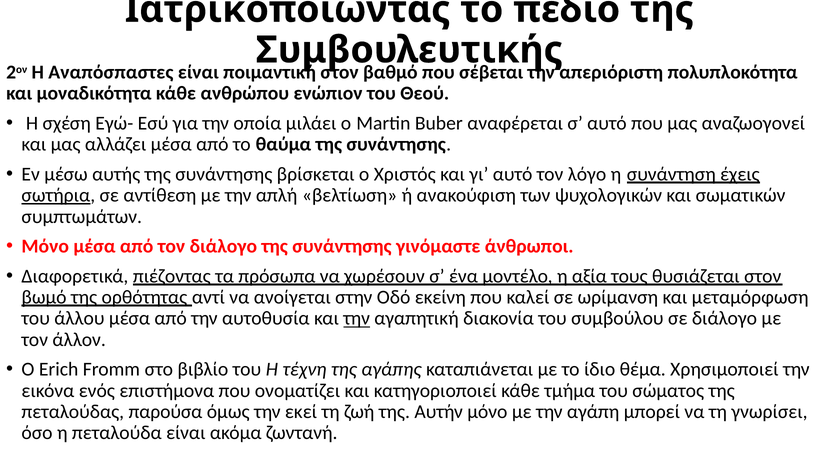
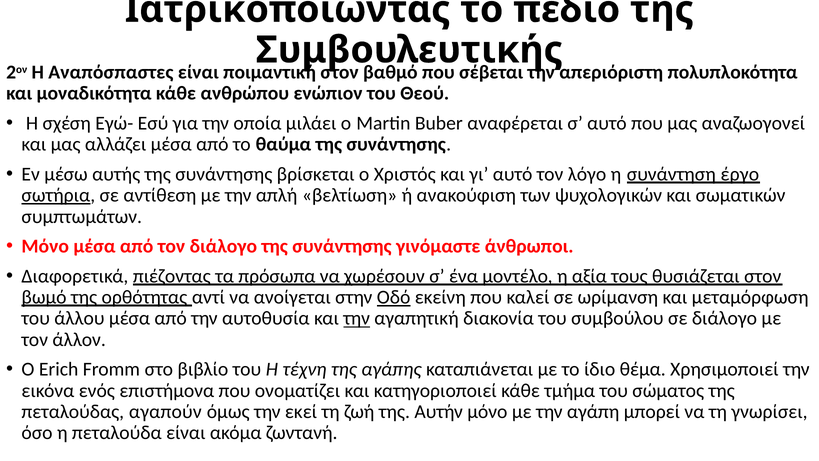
έχεις: έχεις -> έργο (740, 174)
Οδό underline: none -> present (394, 297)
παρούσα: παρούσα -> αγαπούν (165, 411)
